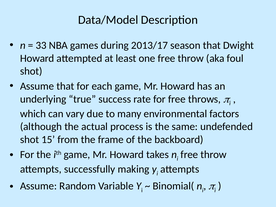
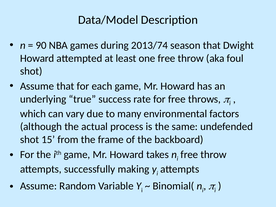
33: 33 -> 90 (41, 45)
2013/17: 2013/17 -> 2013/74 (150, 45)
